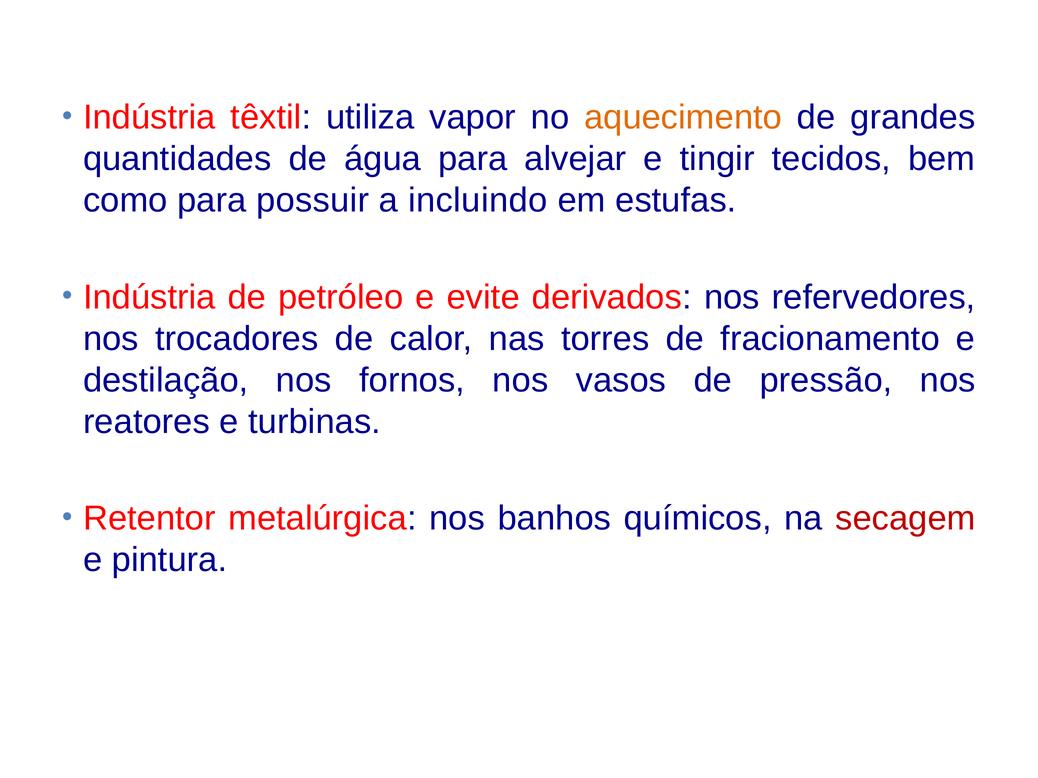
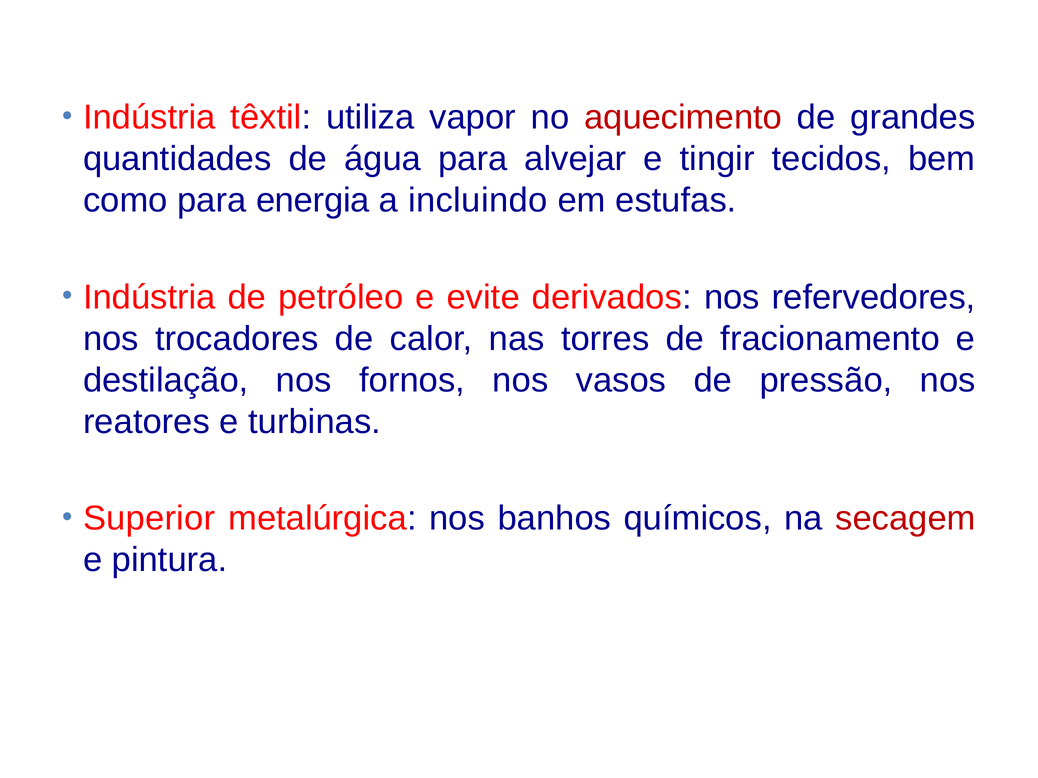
aquecimento colour: orange -> red (683, 118)
possuir: possuir -> energia (313, 201)
Retentor: Retentor -> Superior (149, 519)
